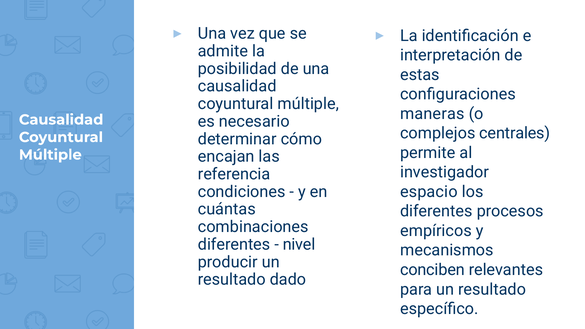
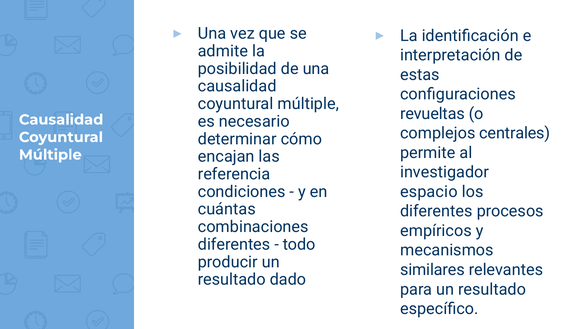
maneras: maneras -> revueltas (432, 114)
nivel: nivel -> todo (299, 244)
conciben: conciben -> similares (432, 270)
